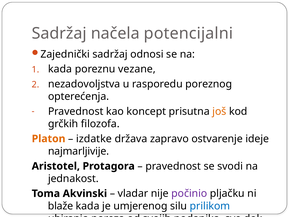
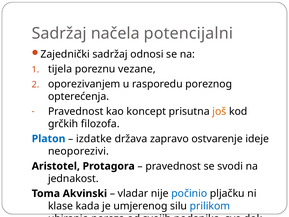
kada: kada -> tijela (60, 69)
nezadovoljstva: nezadovoljstva -> oporezivanjem (84, 84)
Platon colour: orange -> blue (49, 139)
najmarljivije: najmarljivije -> neoporezivi (78, 151)
počinio colour: purple -> blue (189, 193)
blaže: blaže -> klase (61, 206)
